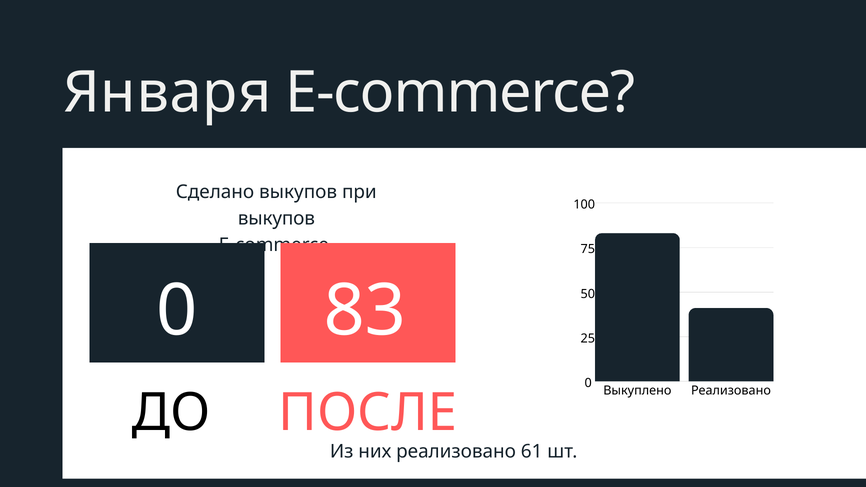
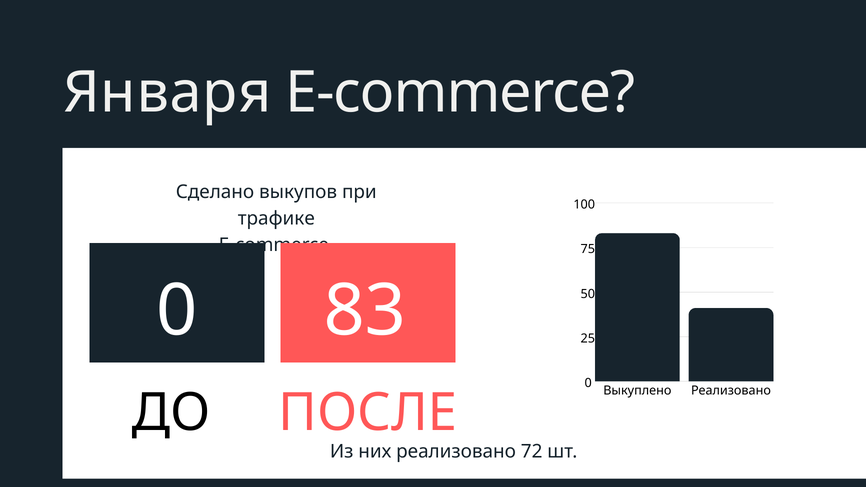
выкупов: выкупов -> трафике (276, 219)
61: 61 -> 72 (532, 452)
